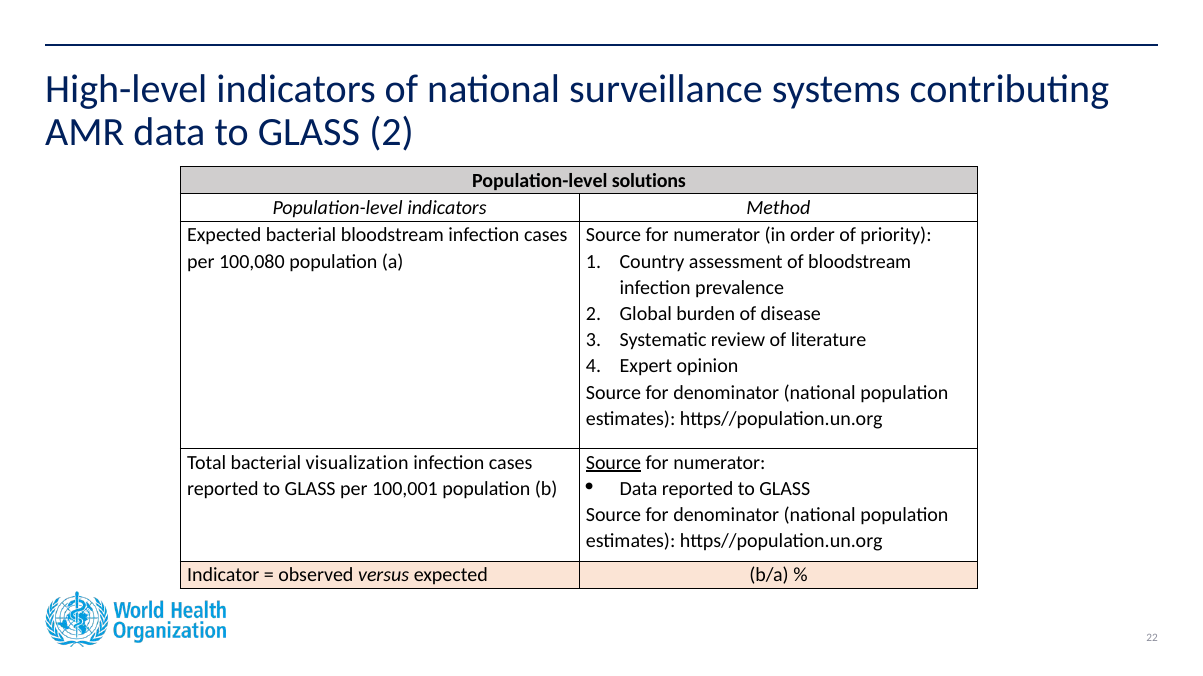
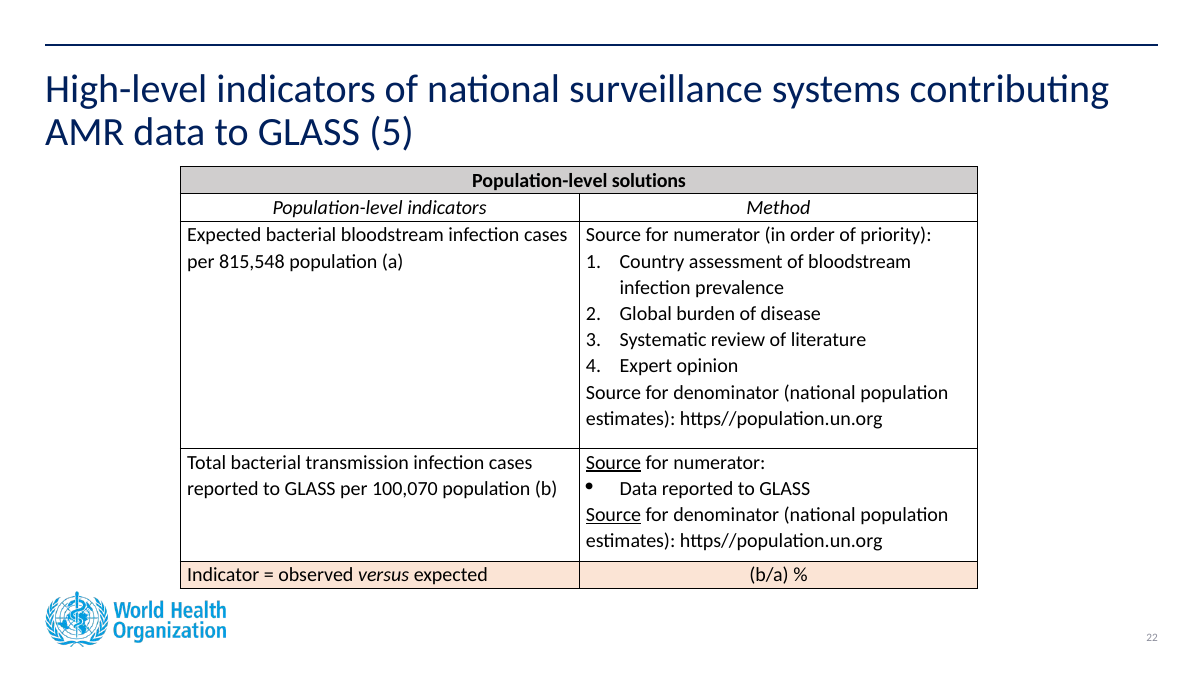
GLASS 2: 2 -> 5 (392, 132)
100,080: 100,080 -> 815,548 (252, 262)
visualization: visualization -> transmission (357, 463)
100,001: 100,001 -> 100,070 (405, 489)
Source underline: none -> present (614, 515)
